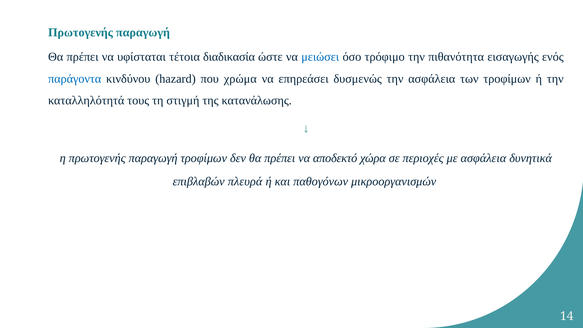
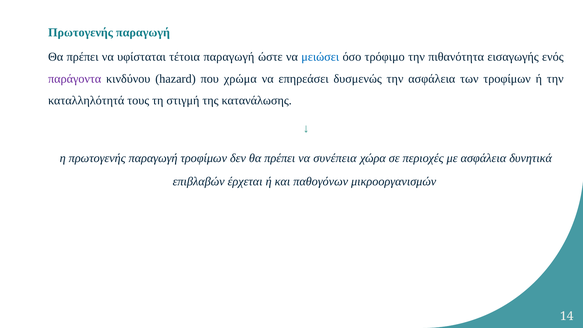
τέτοια διαδικασία: διαδικασία -> παραγωγή (229, 57)
παράγοντα colour: blue -> purple (75, 79)
αποδεκτό: αποδεκτό -> συνέπεια (335, 158)
πλευρά: πλευρά -> έρχεται (245, 181)
